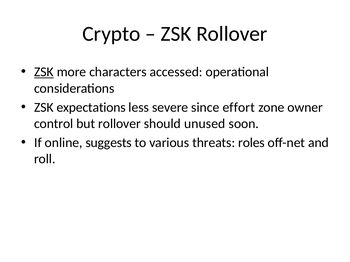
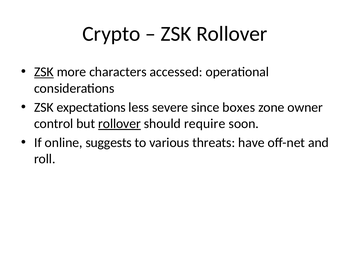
effort: effort -> boxes (239, 108)
rollover underline: none -> present (119, 124)
unused: unused -> require (205, 124)
roles: roles -> have (251, 143)
